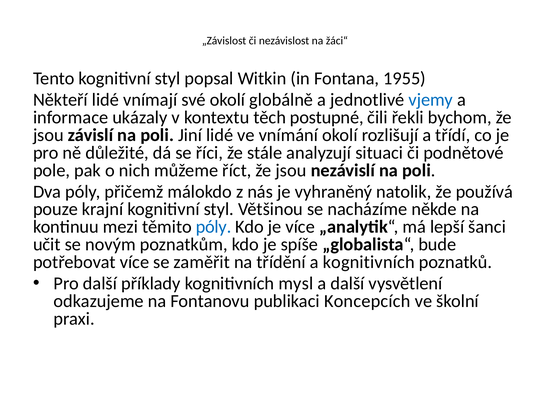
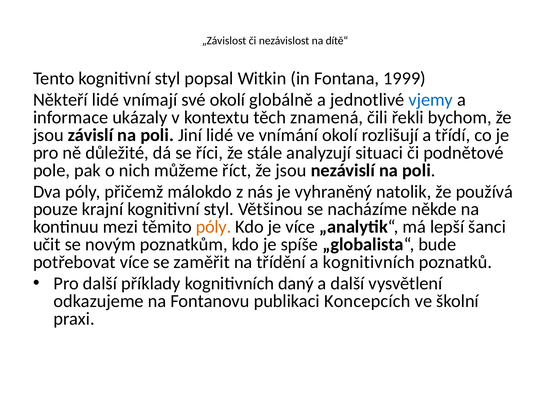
žáci“: žáci“ -> dítě“ (337, 41)
1955: 1955 -> 1999 (405, 78)
postupné: postupné -> znamená (327, 117)
póly colour: blue -> orange (214, 227)
mysl: mysl -> daný (296, 283)
